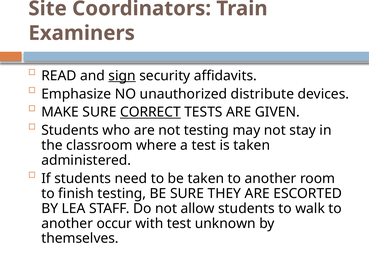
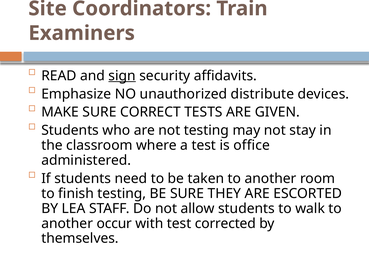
CORRECT underline: present -> none (150, 112)
is taken: taken -> office (252, 145)
unknown: unknown -> corrected (225, 223)
